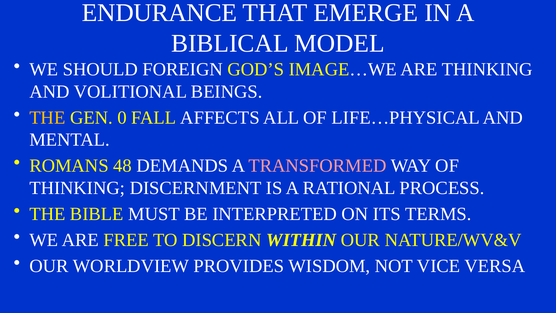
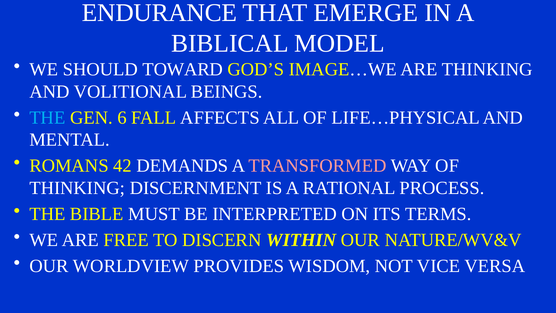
FOREIGN: FOREIGN -> TOWARD (183, 69)
THE colour: yellow -> light blue (47, 117)
0: 0 -> 6 (122, 117)
48: 48 -> 42 (123, 166)
